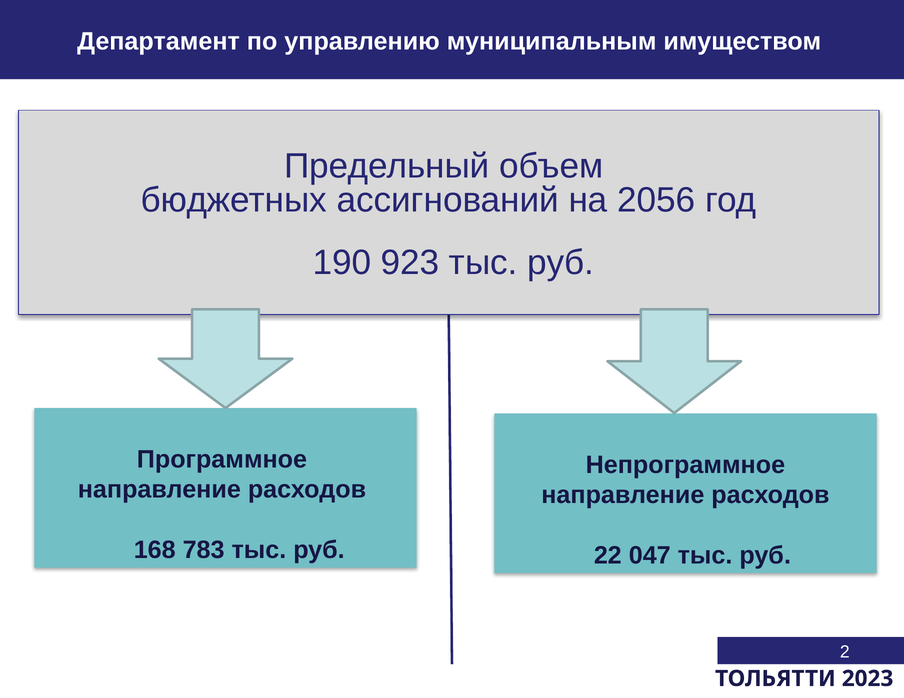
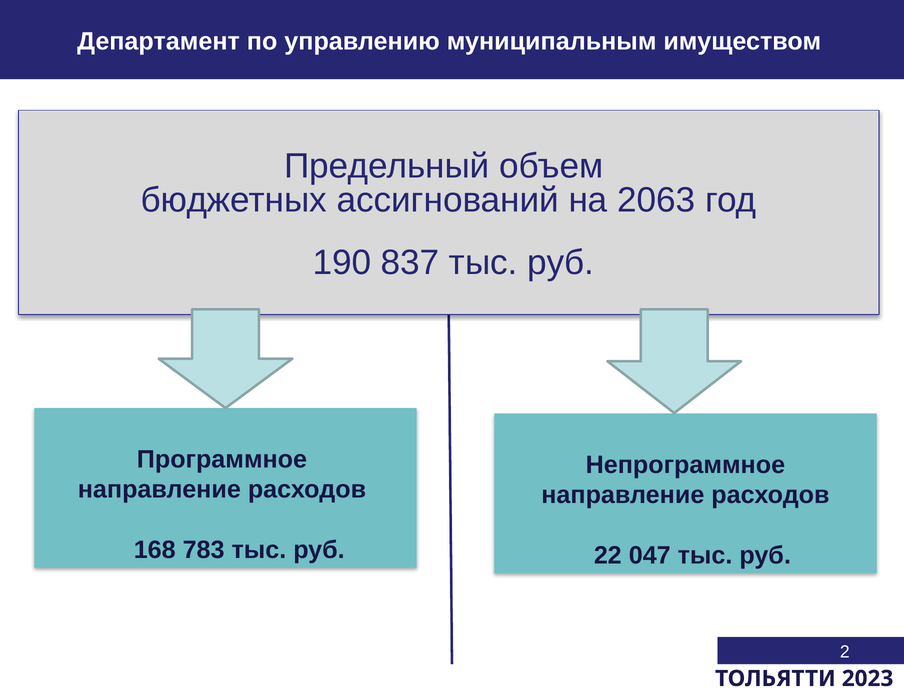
2056: 2056 -> 2063 (656, 200)
923: 923 -> 837 (410, 263)
